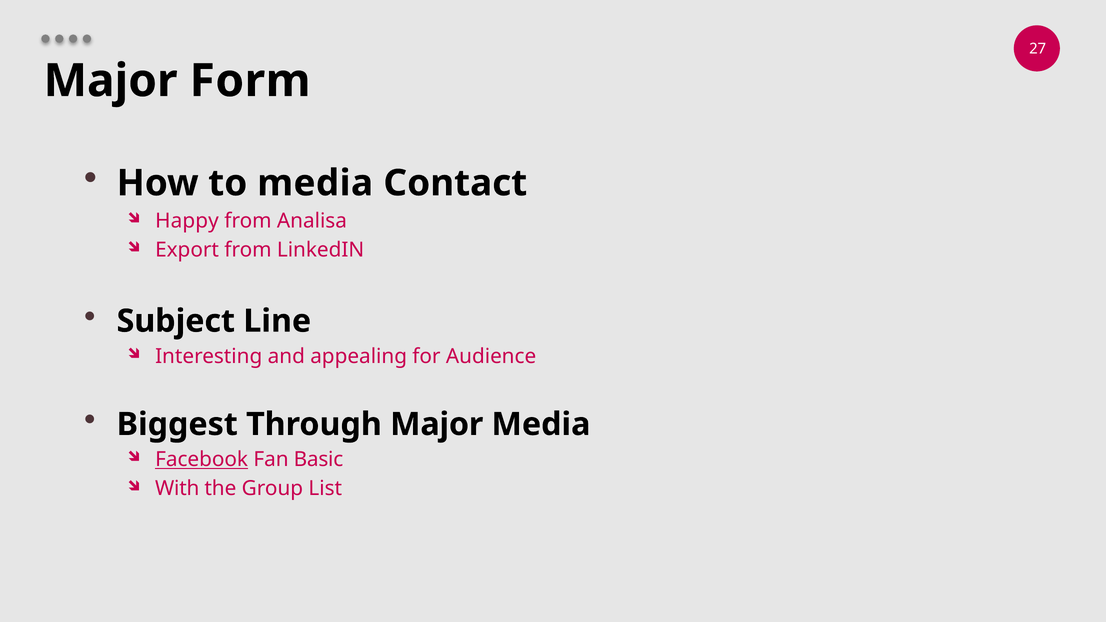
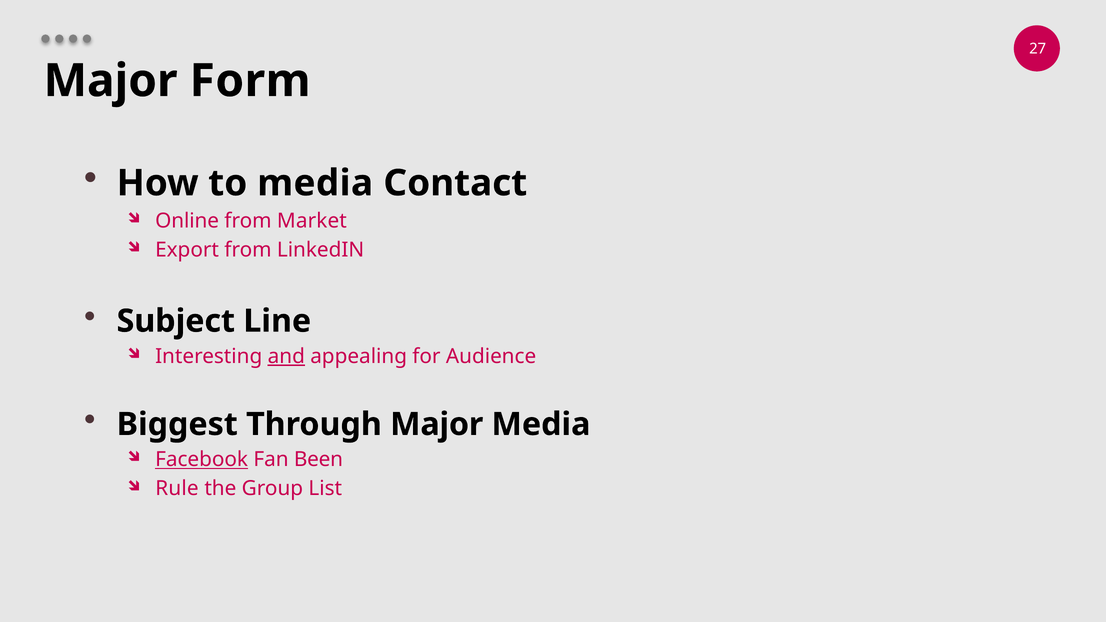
Happy: Happy -> Online (187, 221)
Analisa: Analisa -> Market (312, 221)
and underline: none -> present (286, 356)
Basic: Basic -> Been (318, 460)
With: With -> Rule (177, 489)
